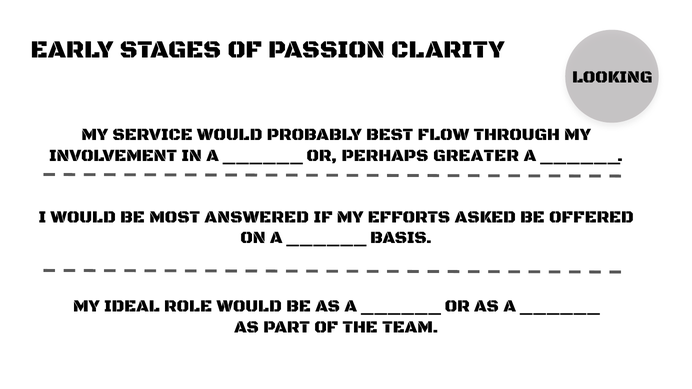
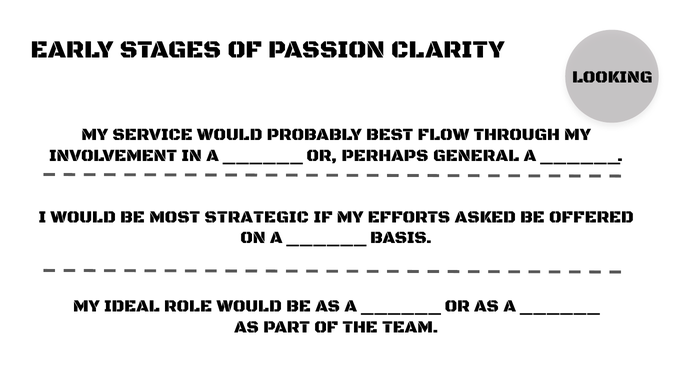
GREATER: GREATER -> GENERAL (476, 156)
ANSWERED: ANSWERED -> STRATEGIC (257, 217)
